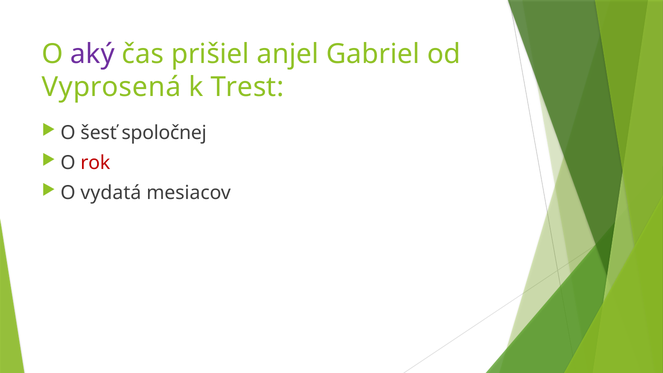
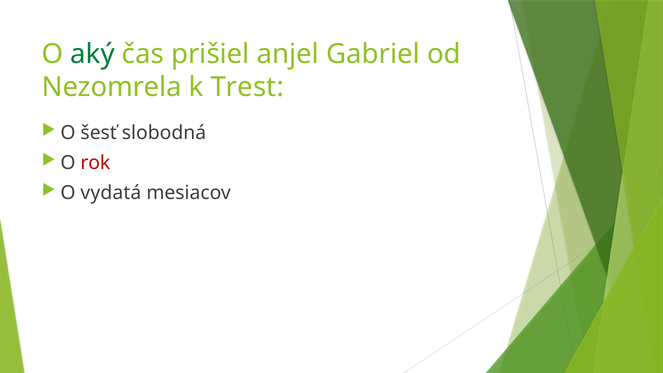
aký colour: purple -> green (93, 54)
Vyprosená: Vyprosená -> Nezomrela (112, 87)
spoločnej: spoločnej -> slobodná (164, 133)
